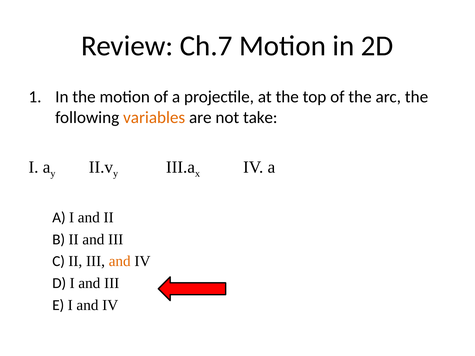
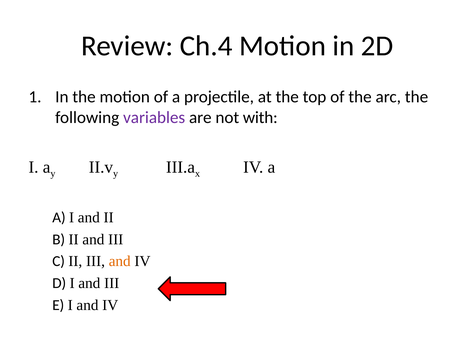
Ch.7: Ch.7 -> Ch.4 (206, 46)
variables colour: orange -> purple (154, 118)
take: take -> with (260, 118)
